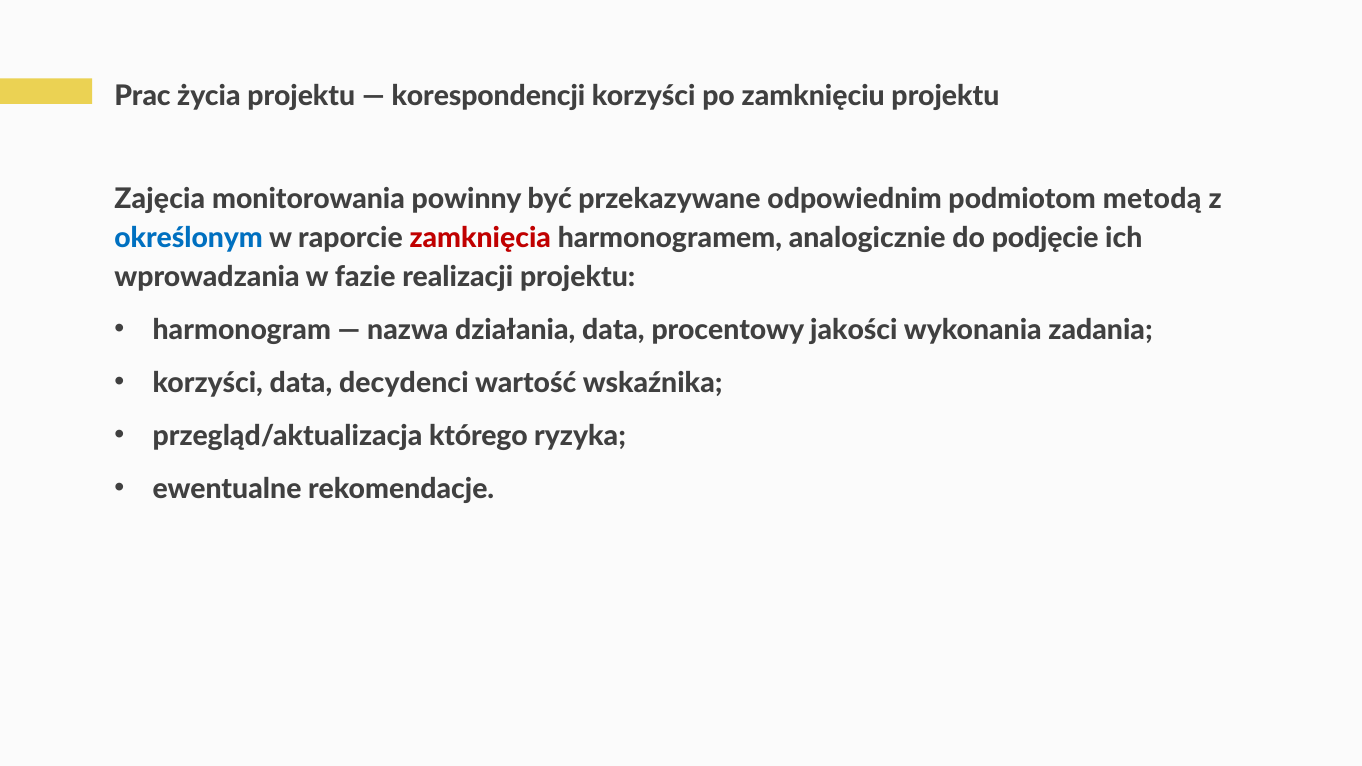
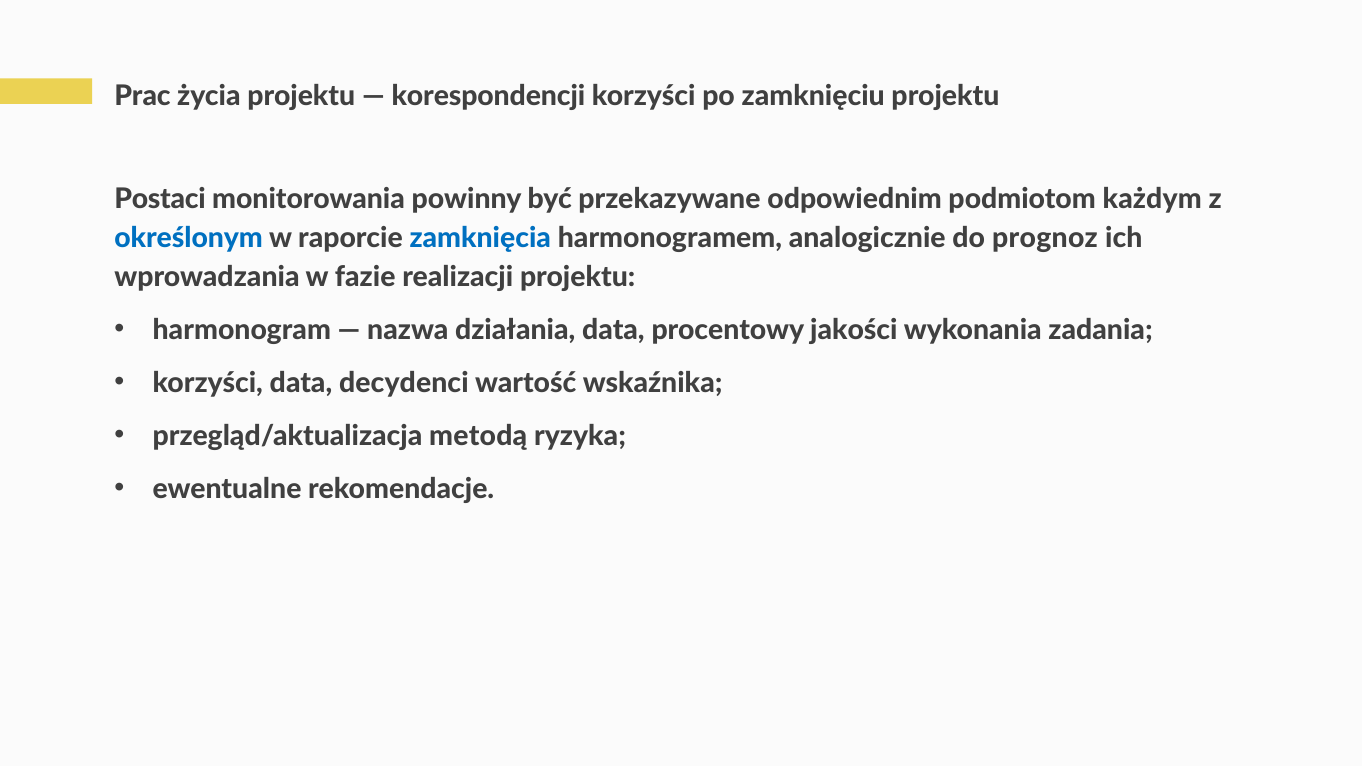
Zajęcia: Zajęcia -> Postaci (160, 199)
metodą: metodą -> każdym (1152, 199)
zamknięcia colour: red -> blue (480, 238)
podjęcie: podjęcie -> prognoz (1045, 238)
którego: którego -> metodą (478, 436)
